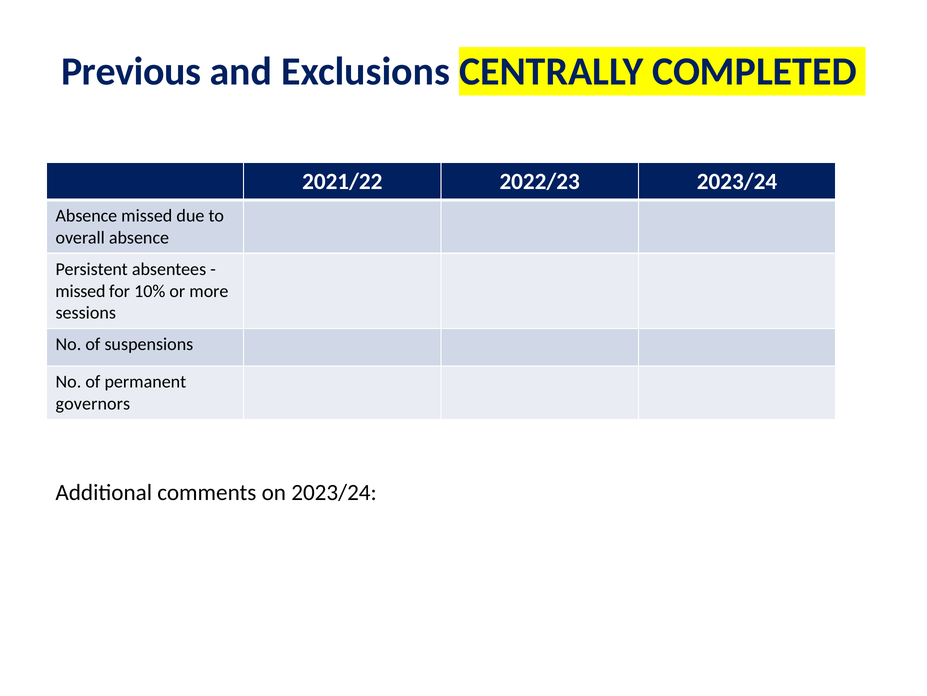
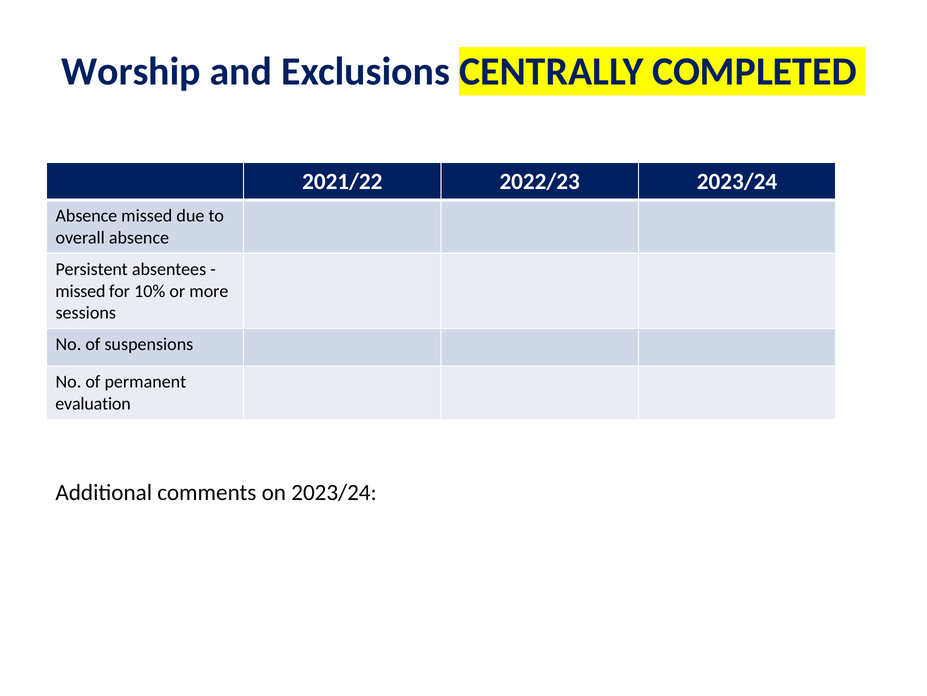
Previous: Previous -> Worship (131, 72)
governors: governors -> evaluation (93, 403)
